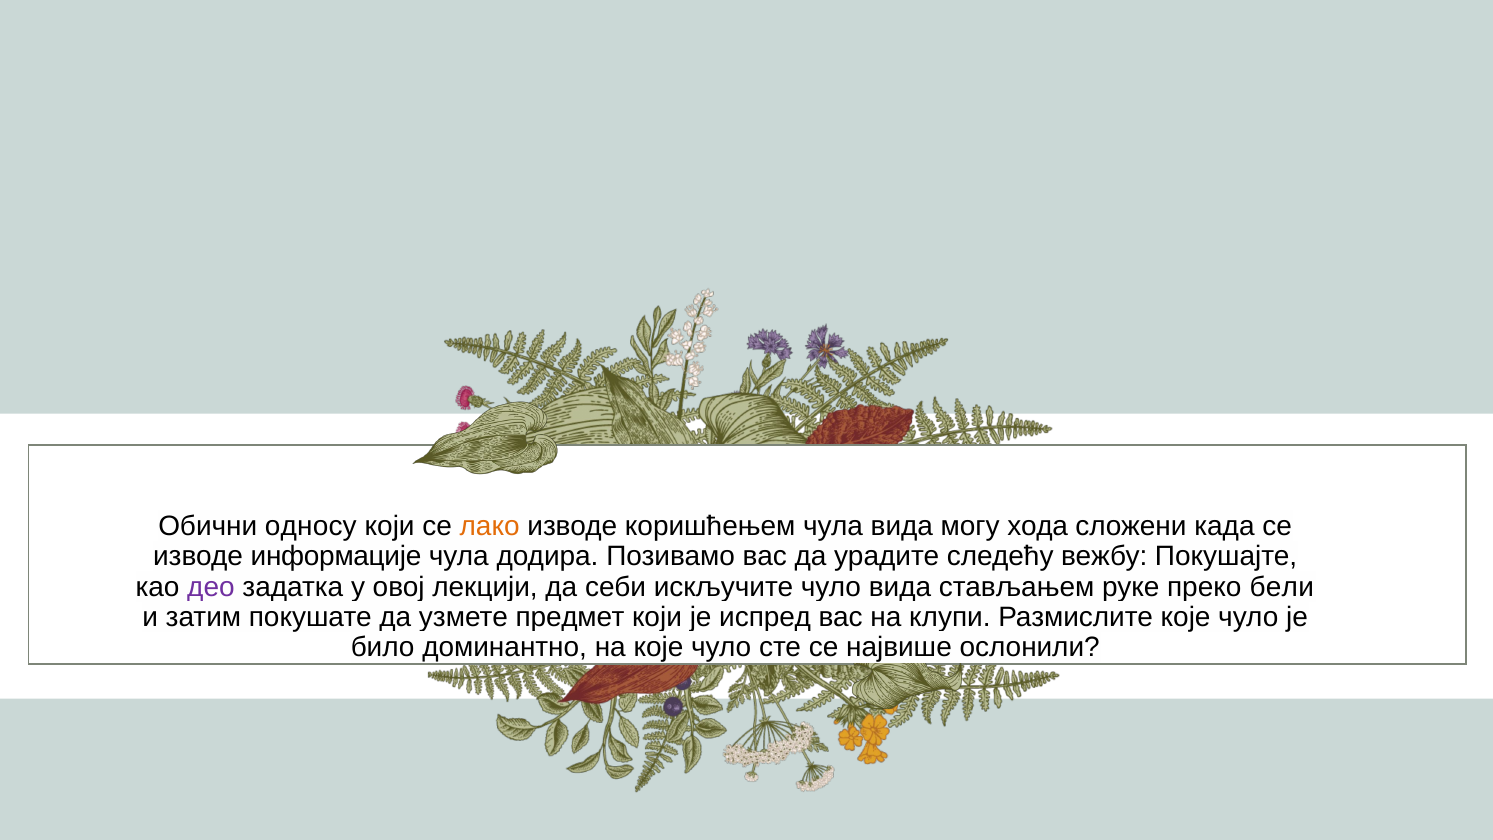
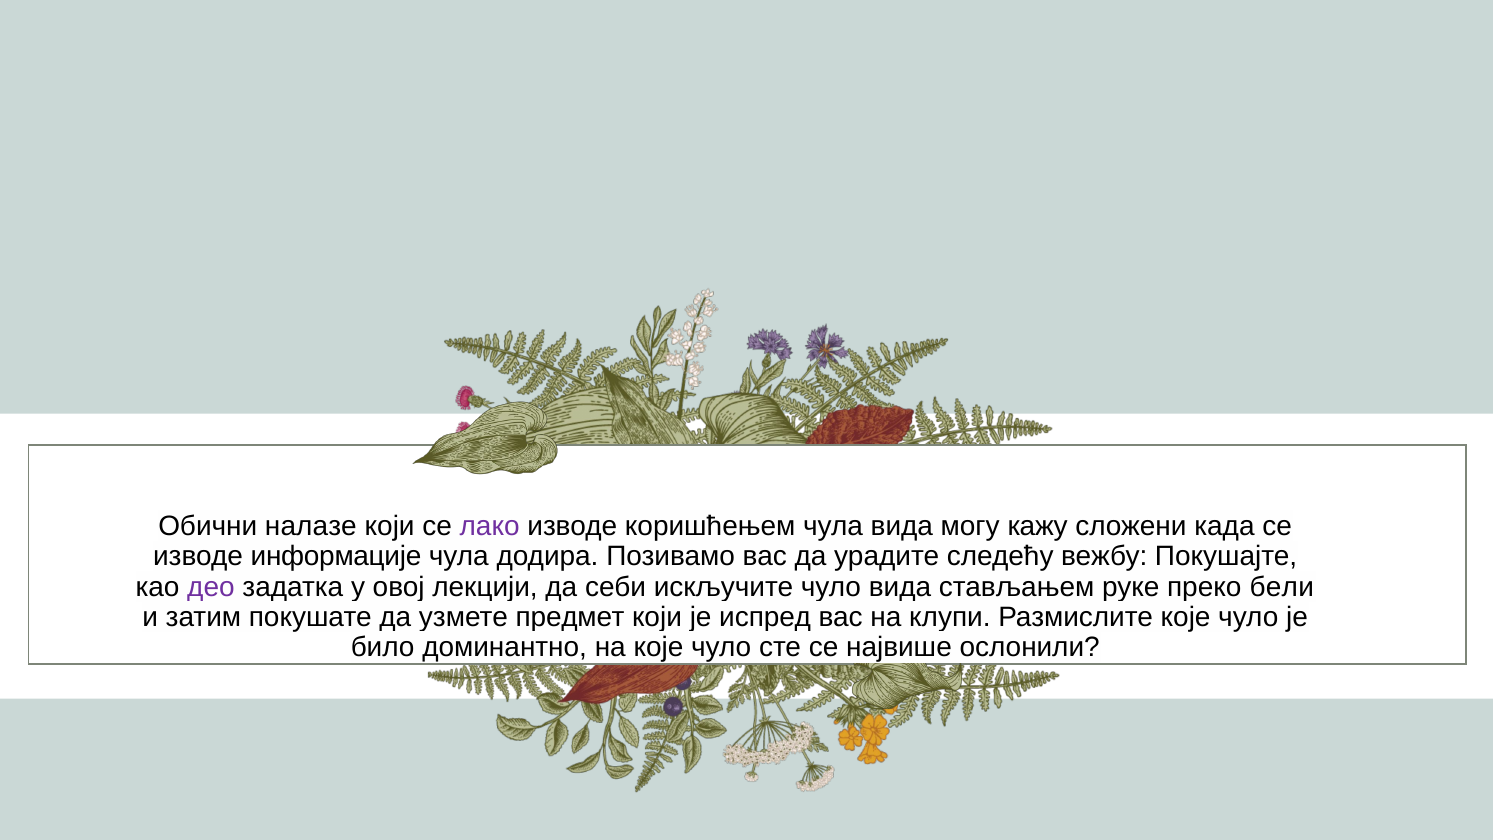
односу: односу -> налазе (311, 526)
лако colour: orange -> purple (490, 526)
хода: хода -> кажу (1038, 526)
